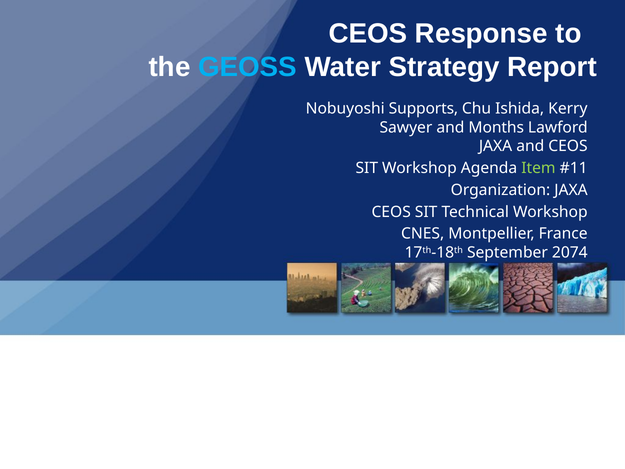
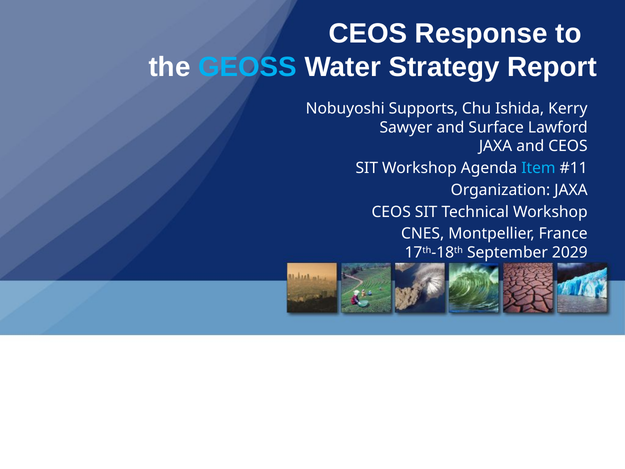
Months: Months -> Surface (496, 127)
Item colour: light green -> light blue (538, 168)
2074: 2074 -> 2029 (570, 252)
